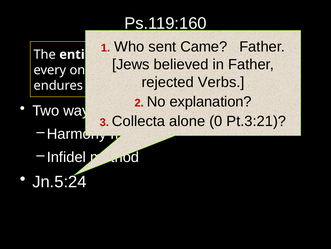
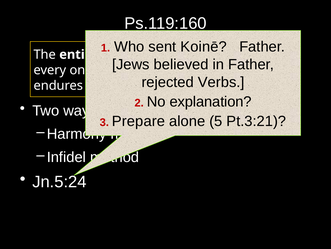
Came: Came -> Koinē (204, 47)
Collecta: Collecta -> Prepare (139, 121)
0: 0 -> 5 (216, 121)
